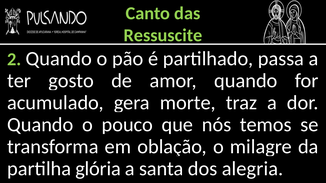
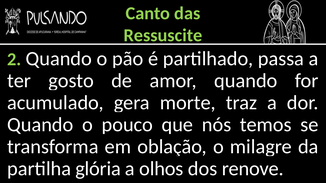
santa: santa -> olhos (161, 169)
alegria: alegria -> renove (253, 169)
